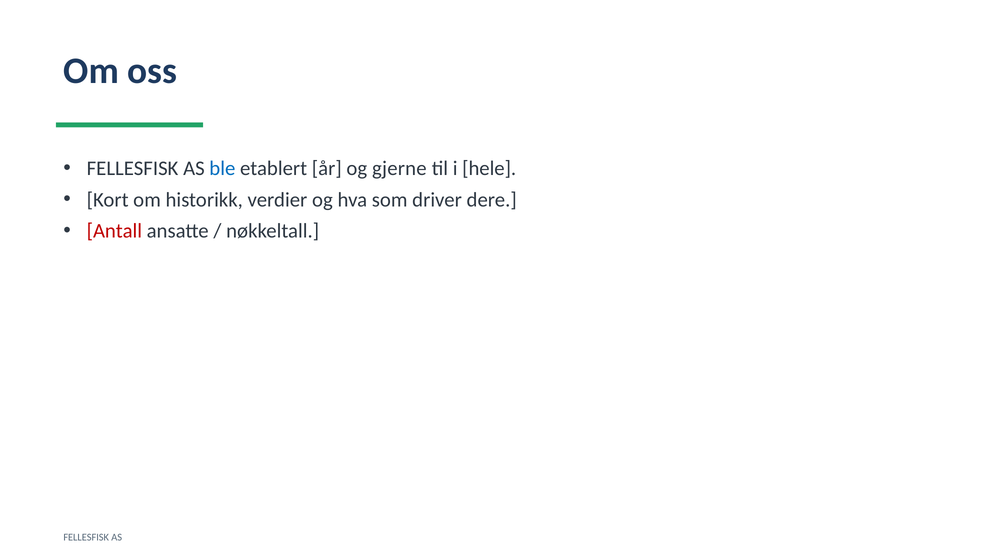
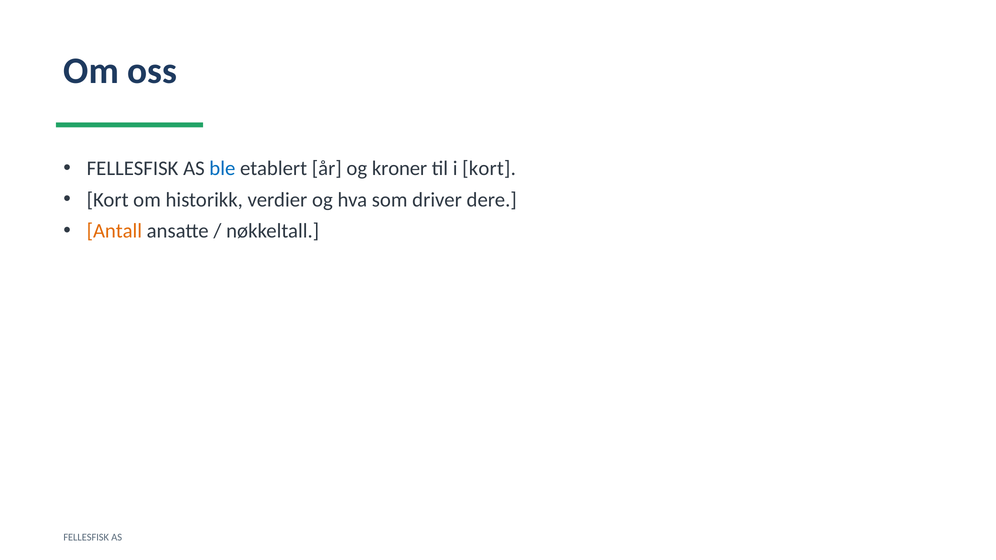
gjerne: gjerne -> kroner (400, 169)
i hele: hele -> kort (489, 169)
Antall colour: red -> orange (114, 231)
